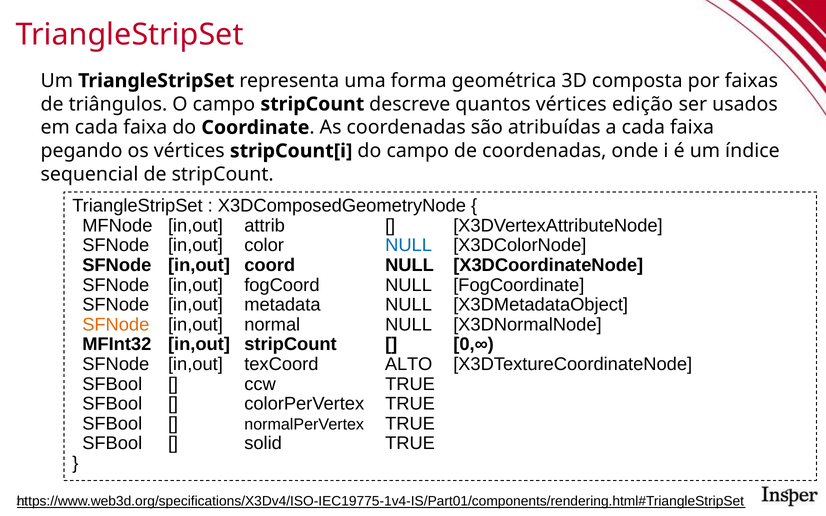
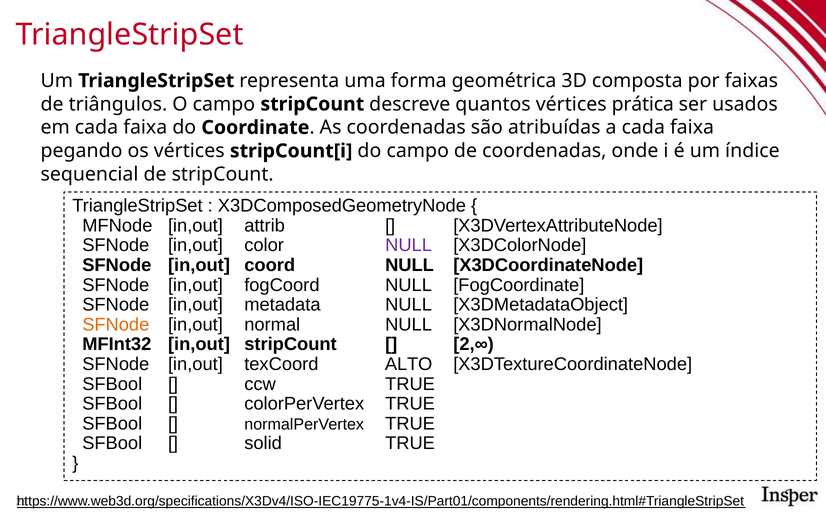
edição: edição -> prática (643, 104)
NULL colour: blue -> purple (409, 246)
0,∞: 0,∞ -> 2,∞ (474, 345)
